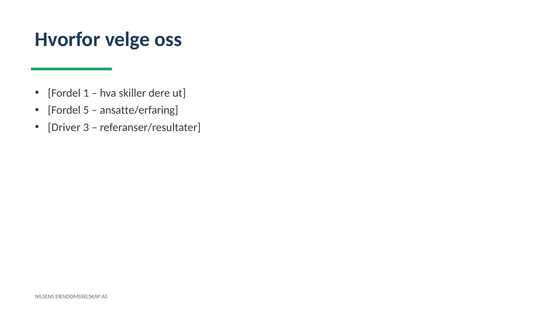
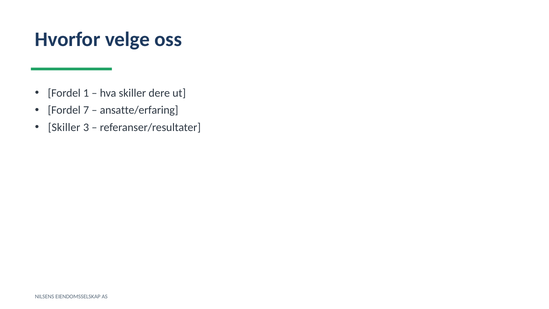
5: 5 -> 7 (86, 110)
Driver: Driver -> Skiller (64, 127)
